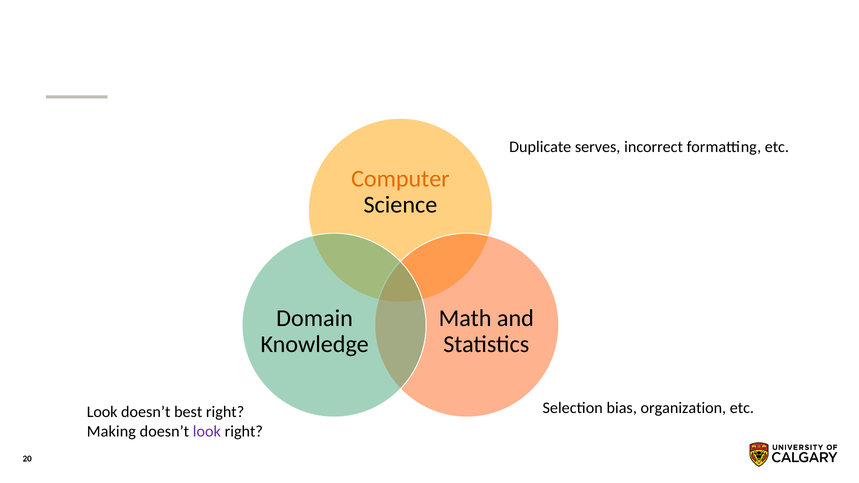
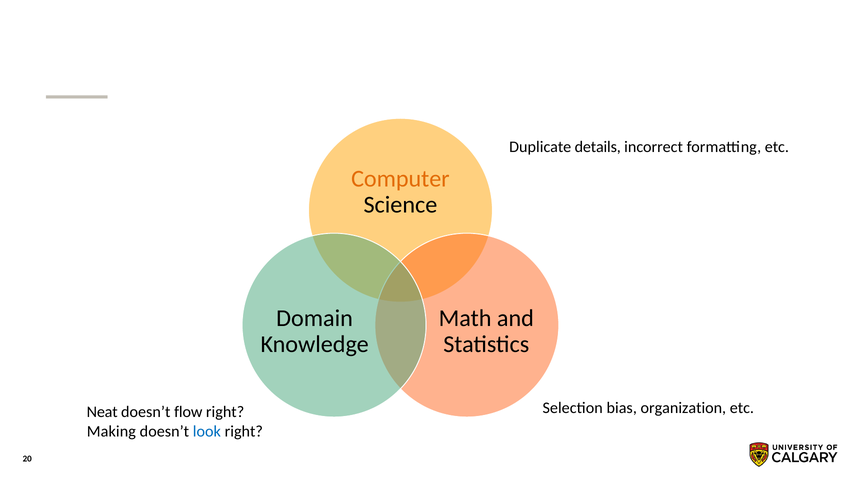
serves: serves -> details (598, 147)
Look: Look -> Neat (102, 412)
best: best -> flow (188, 412)
look colour: purple -> blue (207, 432)
